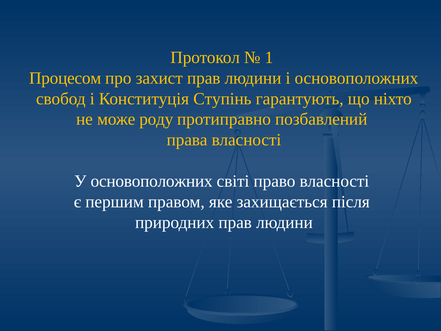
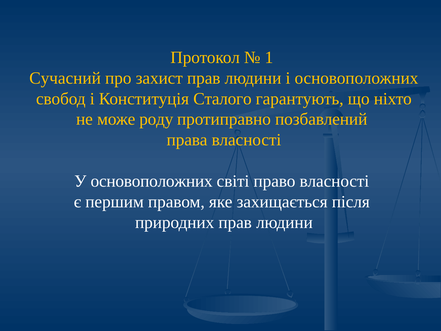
Процесом: Процесом -> Сучасний (65, 78)
Ступінь: Ступінь -> Сталого (222, 99)
